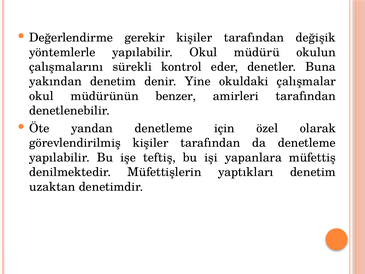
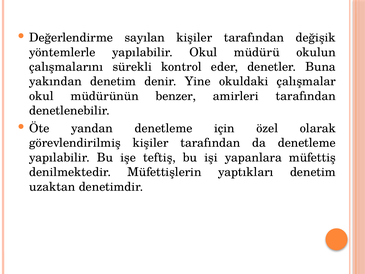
gerekir: gerekir -> sayılan (145, 38)
